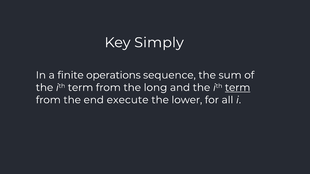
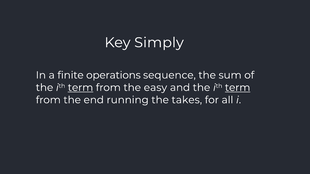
term underline: none -> present (81, 88)
long: long -> easy (155, 88)
execute: execute -> running (128, 100)
lower: lower -> takes (187, 100)
